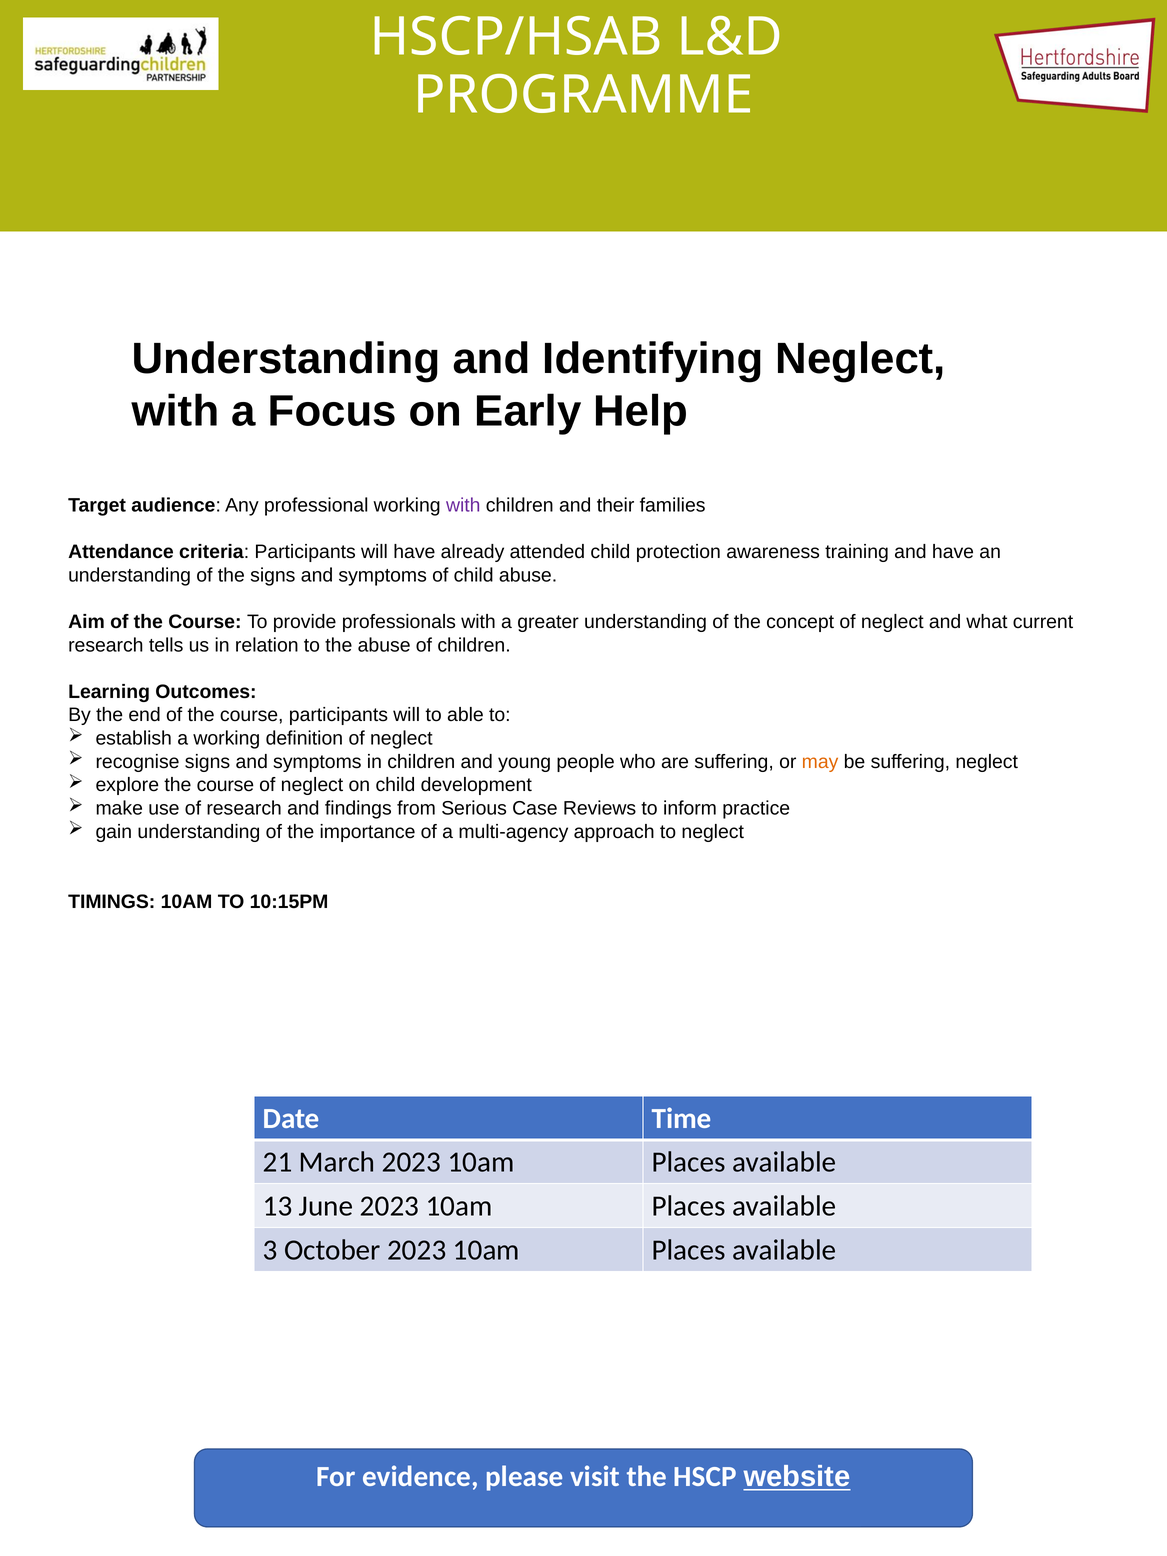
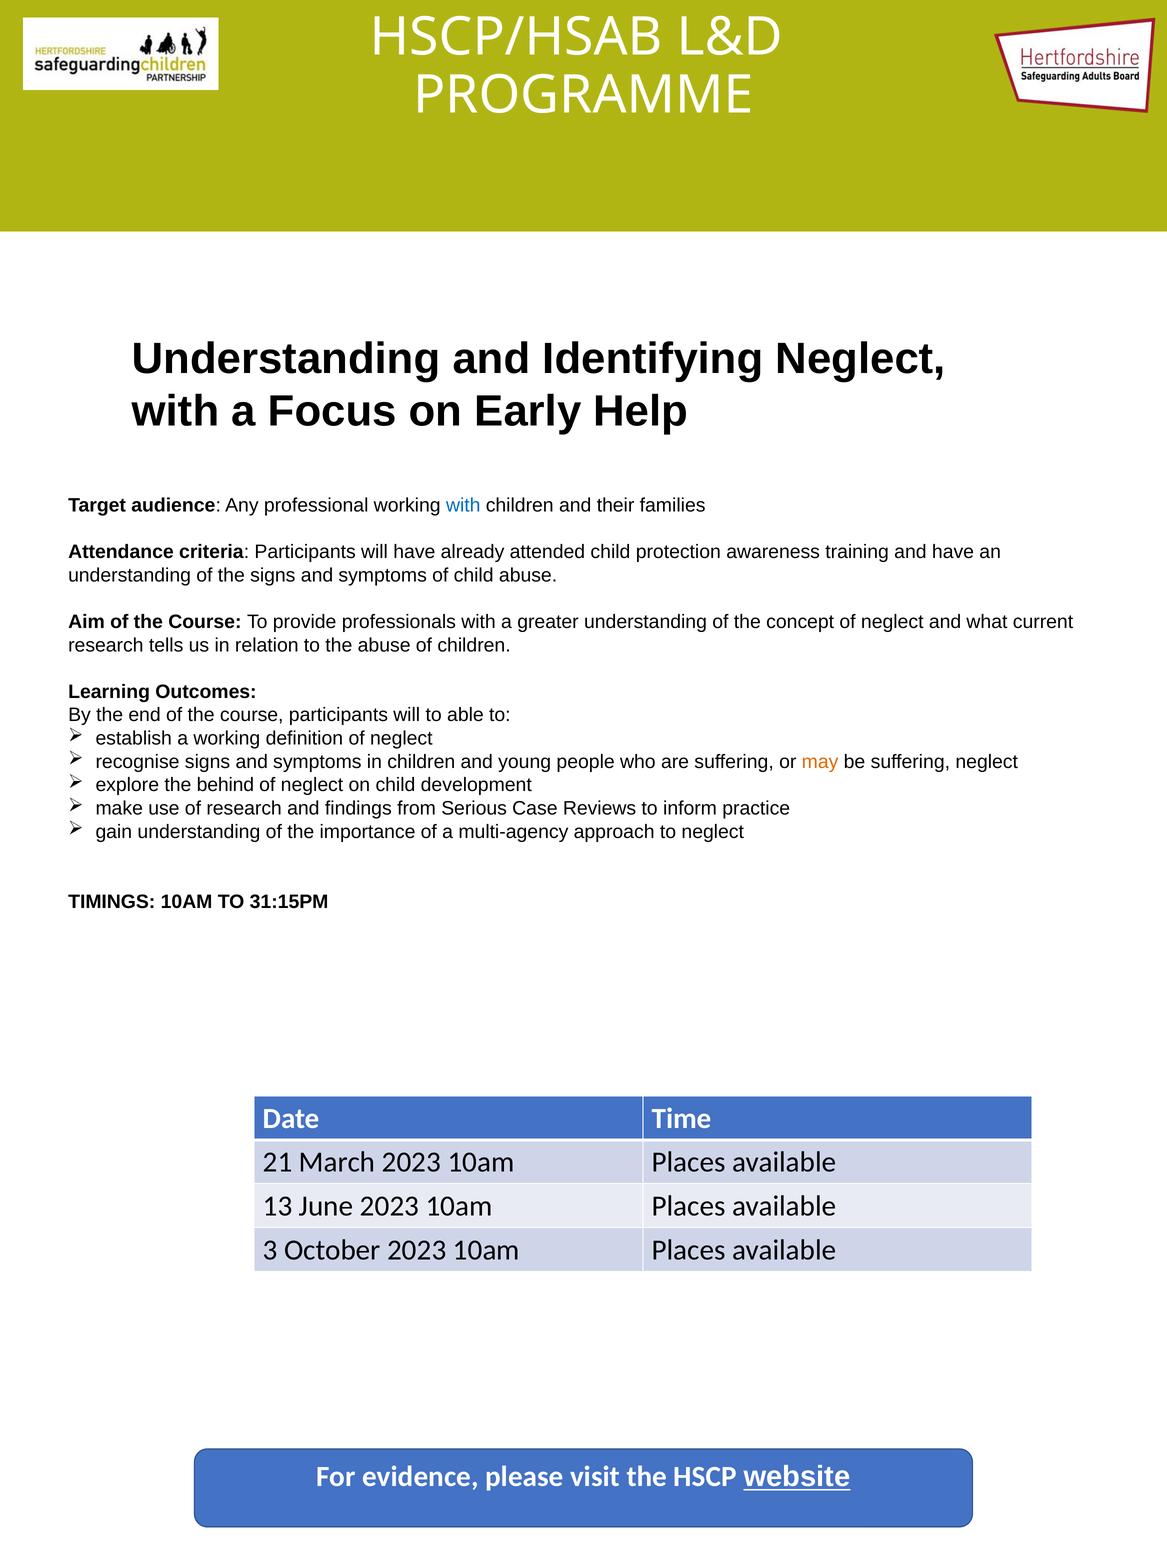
with colour: purple -> blue (463, 505)
explore the course: course -> behind (225, 785)
10:15PM: 10:15PM -> 31:15PM (289, 902)
